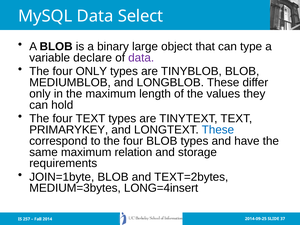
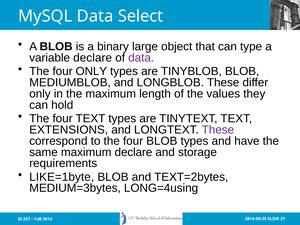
PRIMARYKEY: PRIMARYKEY -> EXTENSIONS (69, 130)
These colour: blue -> purple (218, 130)
maximum relation: relation -> declare (133, 152)
JOIN=1byte: JOIN=1byte -> LIKE=1byte (62, 177)
LONG=4insert: LONG=4insert -> LONG=4using (161, 188)
